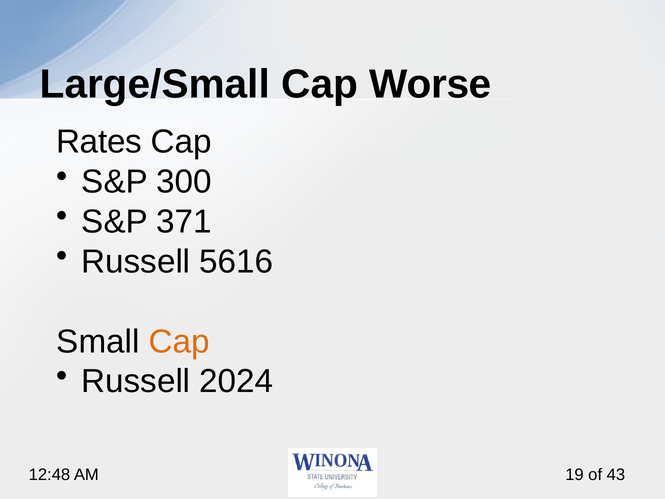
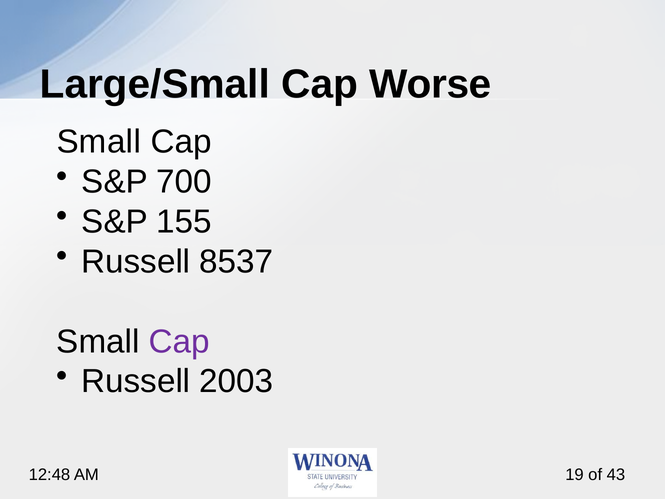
Rates: Rates -> Small (99, 142)
300: 300 -> 700 (184, 182)
371: 371 -> 155 (184, 222)
5616: 5616 -> 8537 (236, 262)
Cap colour: orange -> purple (179, 341)
2024: 2024 -> 2003 (236, 381)
